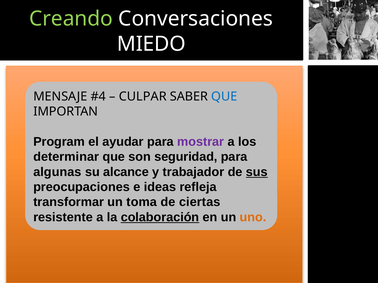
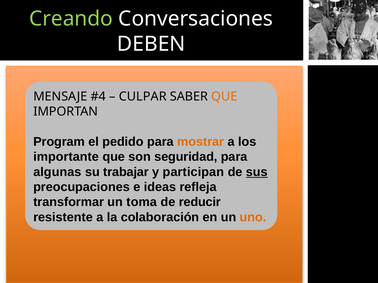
MIEDO: MIEDO -> DEBEN (151, 44)
QUE colour: blue -> orange (224, 97)
ayudar: ayudar -> pedido (123, 142)
mostrar colour: purple -> orange (201, 142)
determinar: determinar -> importante (66, 157)
alcance: alcance -> trabajar (126, 172)
trabajador: trabajador -> participan (193, 172)
ciertas: ciertas -> reducir (200, 202)
colaboración underline: present -> none (160, 218)
